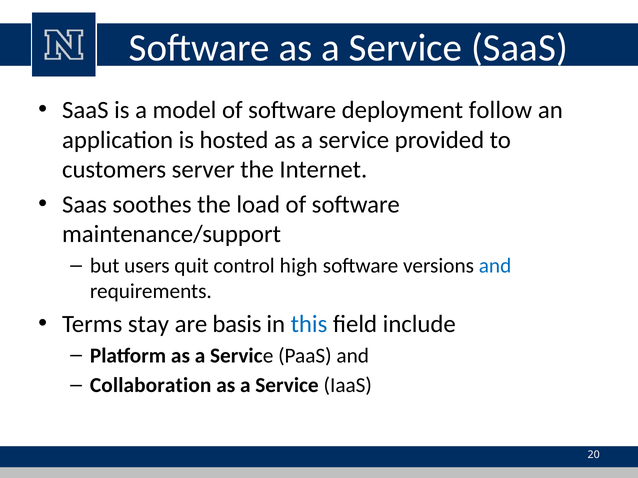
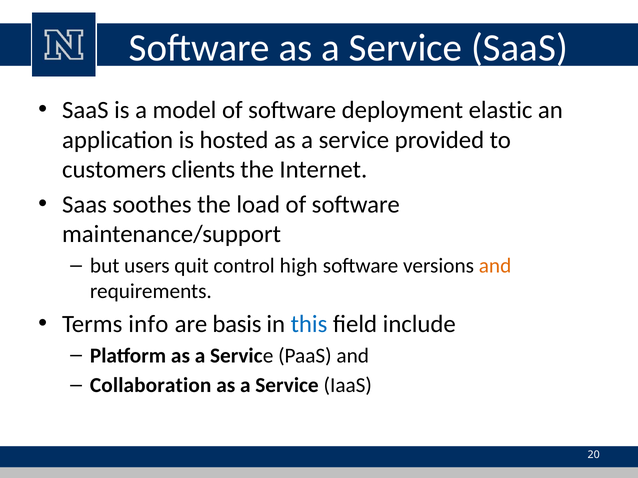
follow: follow -> elastic (501, 110)
server: server -> clients (203, 170)
and colour: blue -> orange (495, 266)
stay: stay -> info (148, 324)
